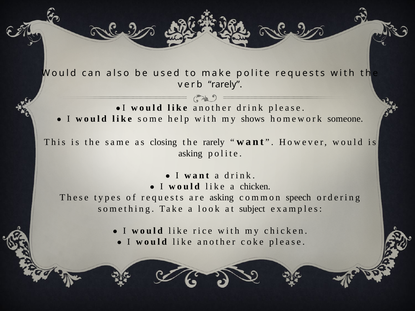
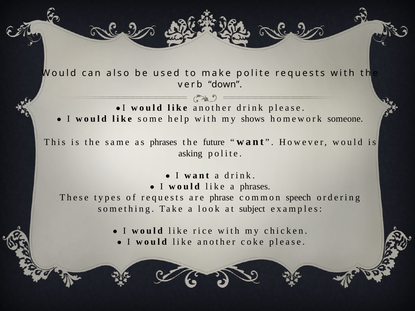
verb rarely: rarely -> down (225, 84)
as closing: closing -> phrases (164, 142)
the rarely: rarely -> future (214, 142)
a chicken: chicken -> phrases (255, 187)
are asking: asking -> phrase (222, 198)
